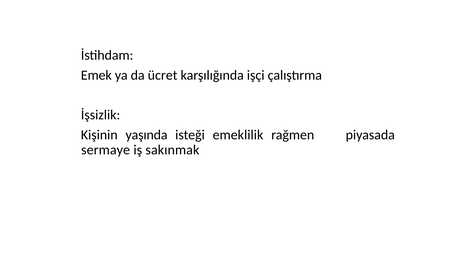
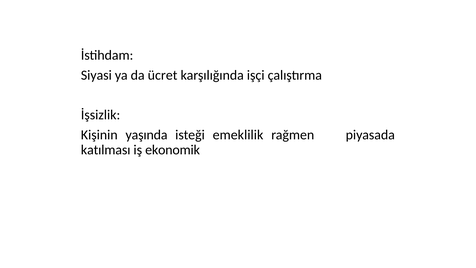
Emek: Emek -> Siyasi (96, 75)
sermaye: sermaye -> katılması (106, 150)
sakınmak: sakınmak -> ekonomik (173, 150)
